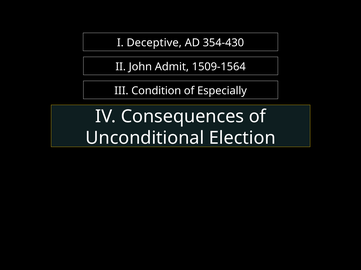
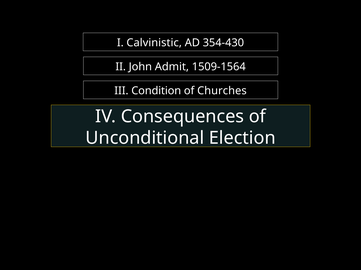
Deceptive: Deceptive -> Calvinistic (154, 43)
Especially: Especially -> Churches (222, 91)
